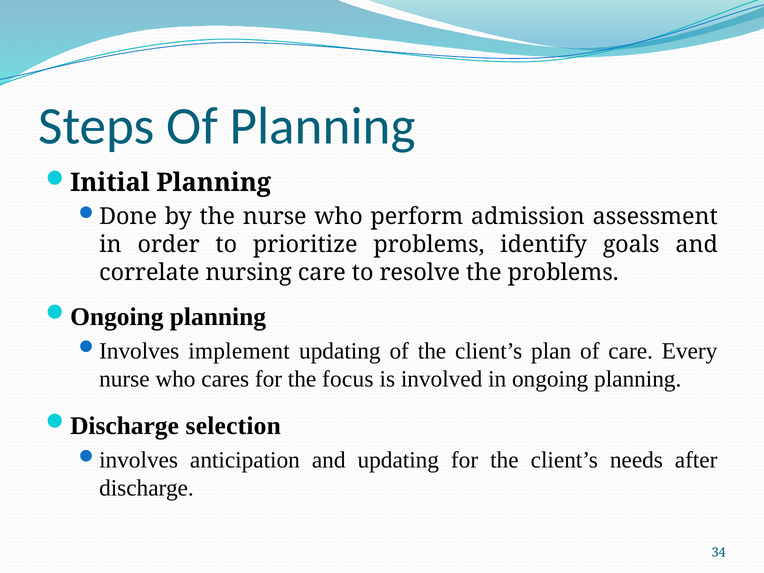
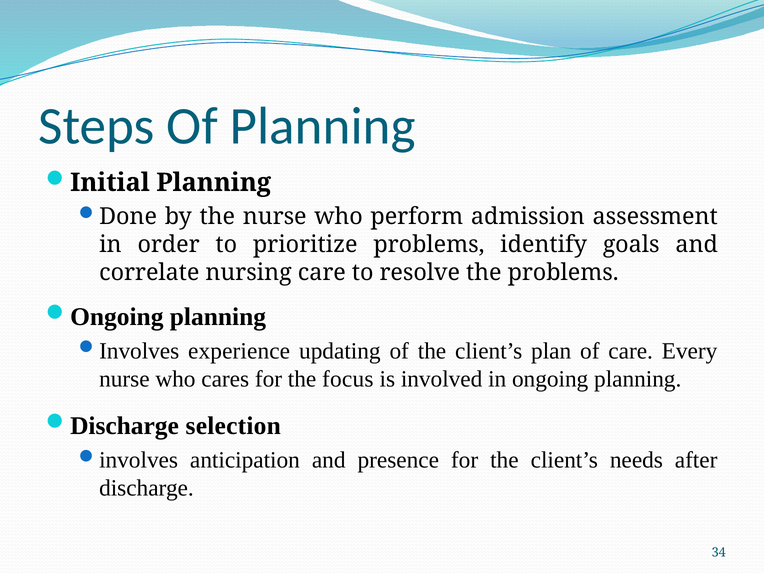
implement: implement -> experience (239, 351)
and updating: updating -> presence (398, 460)
